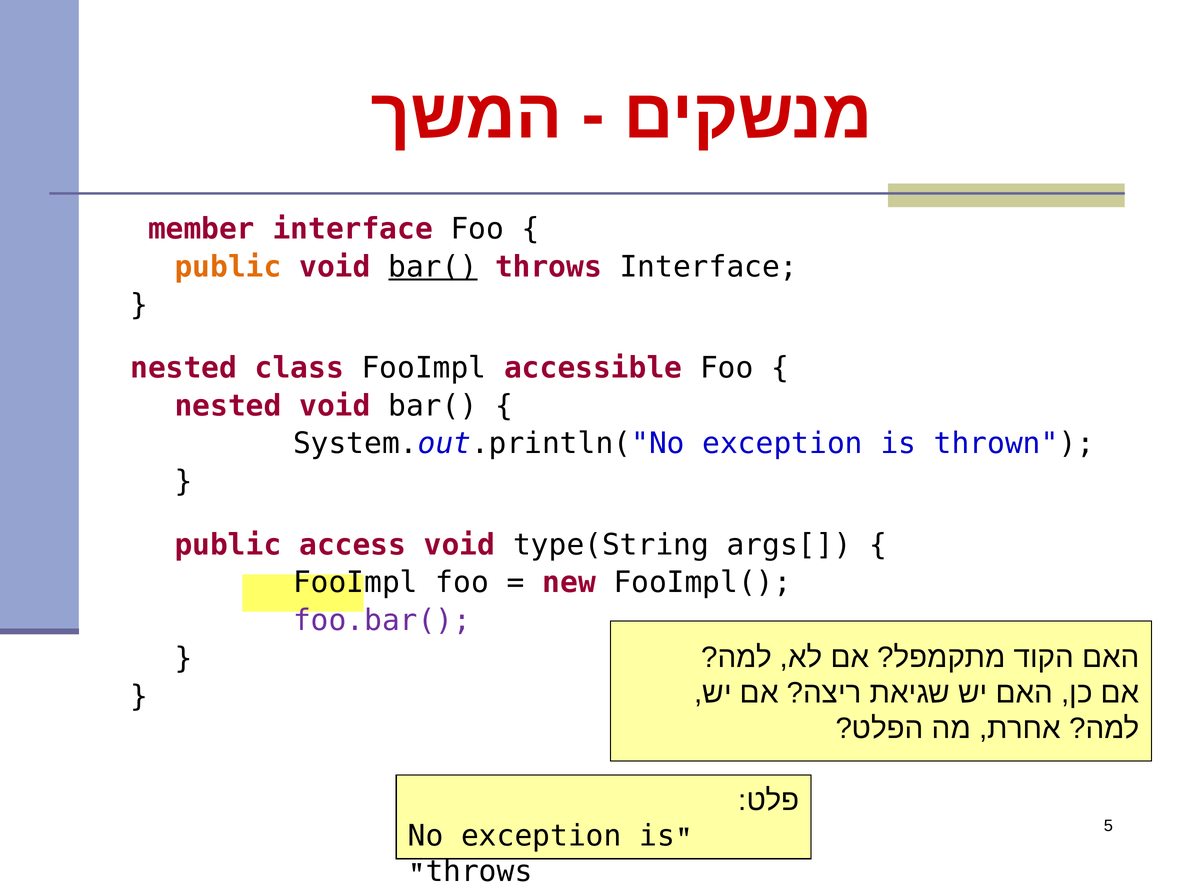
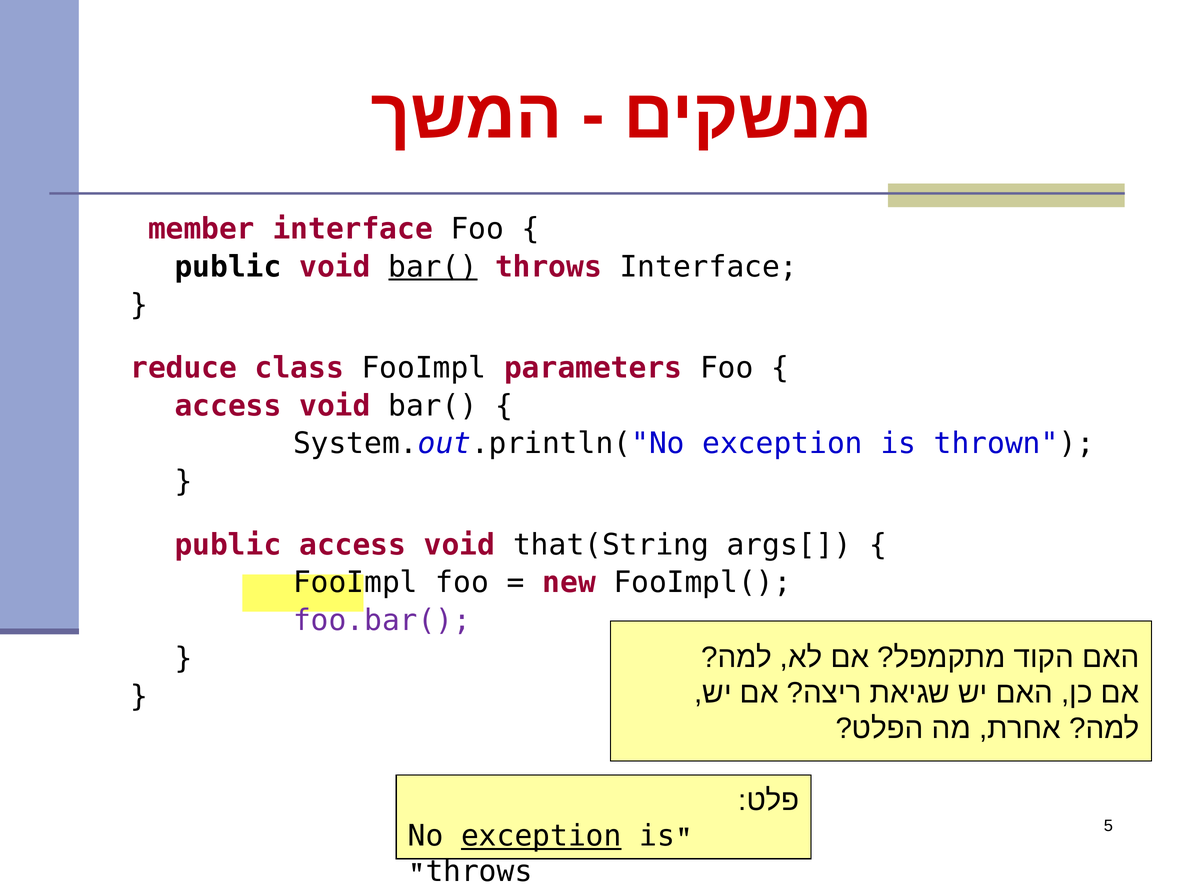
public colour: orange -> black (228, 267)
nested: nested -> reduce (184, 368)
accessible: accessible -> parameters (593, 368)
nested: nested -> access (228, 406)
type(String: type(String -> that(String (611, 545)
exception underline: none -> present (541, 836)
